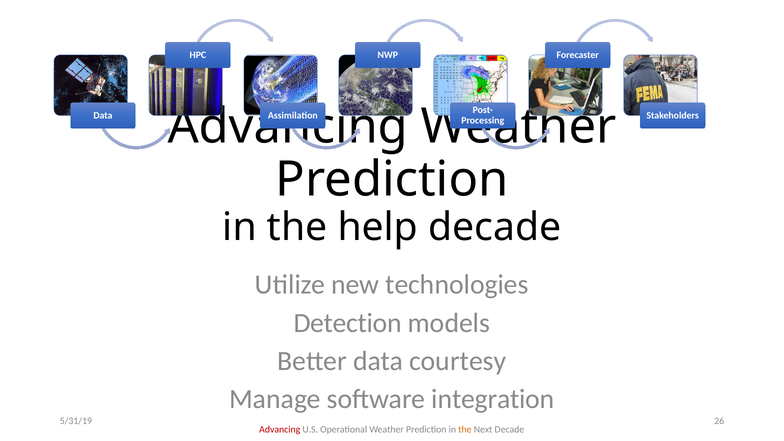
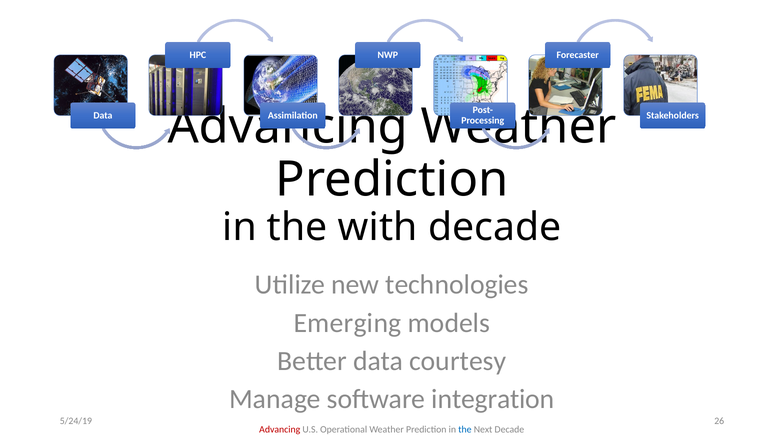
help: help -> with (378, 227)
Detection: Detection -> Emerging (348, 323)
5/31/19: 5/31/19 -> 5/24/19 (76, 421)
the colour: orange -> blue (465, 430)
